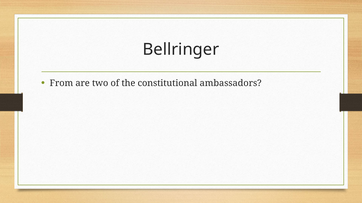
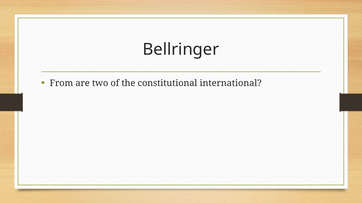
ambassadors: ambassadors -> international (231, 83)
